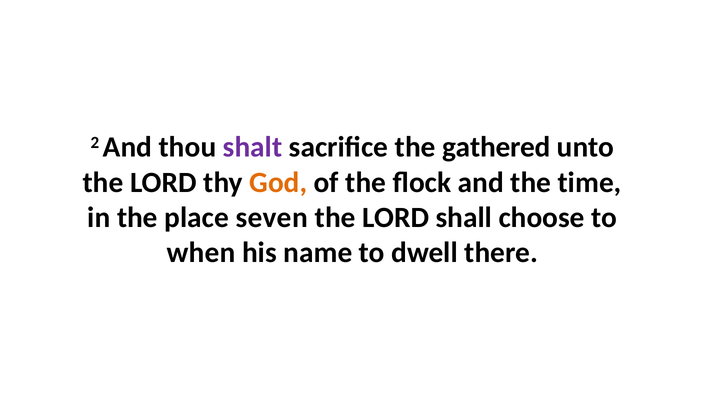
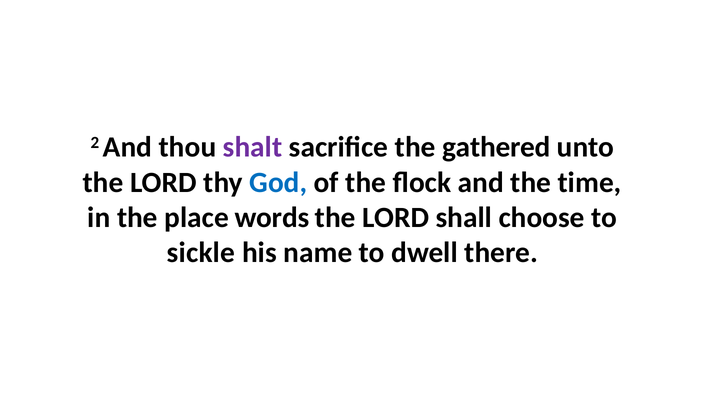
God colour: orange -> blue (278, 183)
seven: seven -> words (272, 218)
when: when -> sickle (201, 253)
